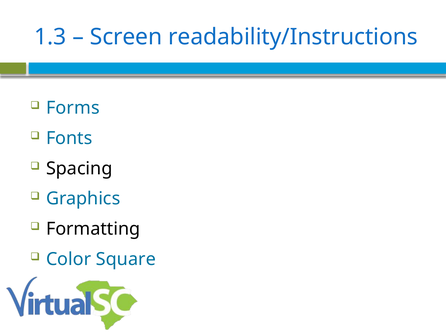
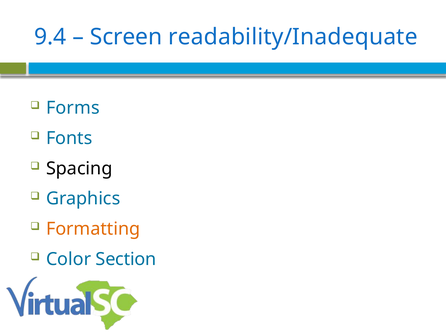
1.3: 1.3 -> 9.4 (50, 37)
readability/Instructions: readability/Instructions -> readability/Inadequate (293, 37)
Formatting colour: black -> orange (93, 229)
Square: Square -> Section (126, 259)
